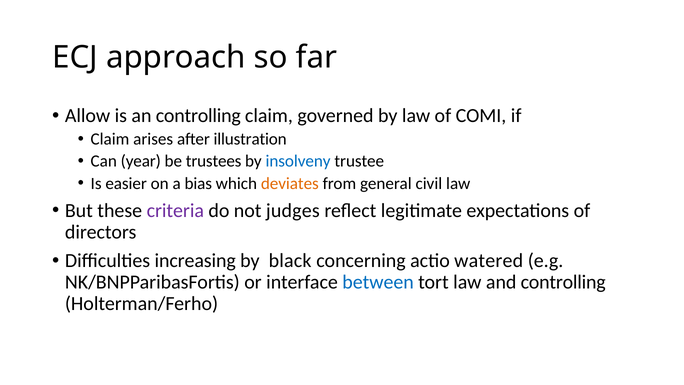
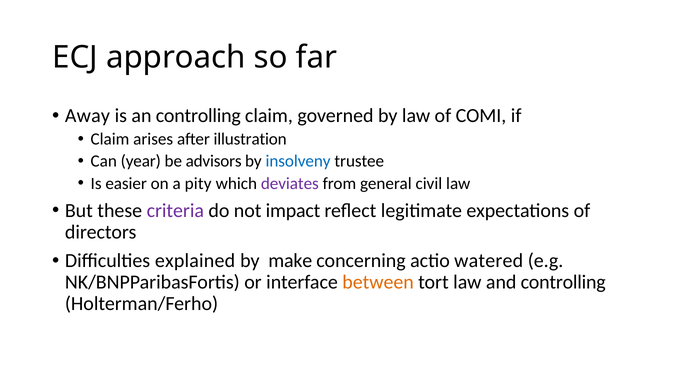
Allow: Allow -> Away (87, 116)
trustees: trustees -> advisors (214, 161)
bias: bias -> pity (198, 183)
deviates colour: orange -> purple (290, 183)
judges: judges -> impact (293, 210)
increasing: increasing -> explained (195, 261)
black: black -> make (290, 261)
between colour: blue -> orange (378, 282)
